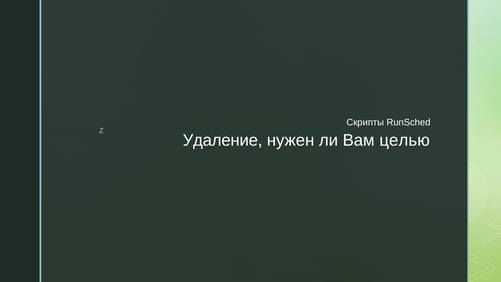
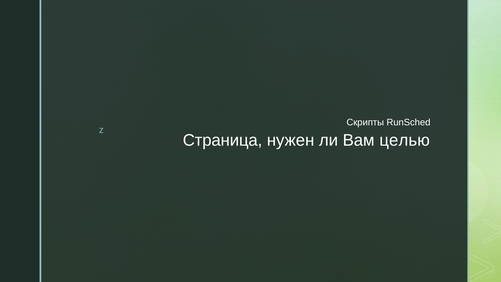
Удаление: Удаление -> Страница (223, 140)
